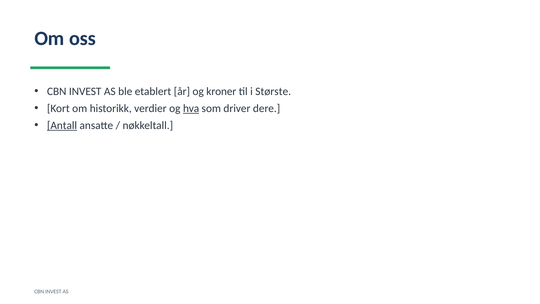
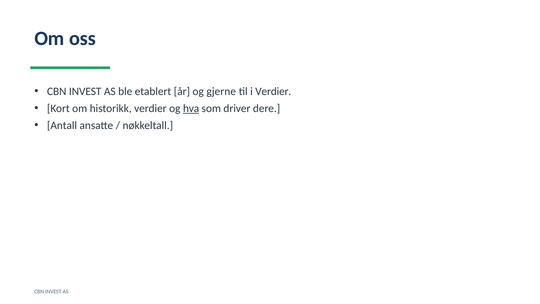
kroner: kroner -> gjerne (221, 91)
i Største: Største -> Verdier (273, 91)
Antall underline: present -> none (62, 125)
